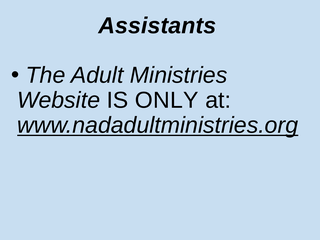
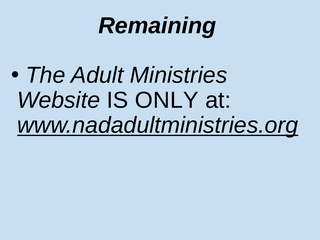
Assistants: Assistants -> Remaining (157, 26)
